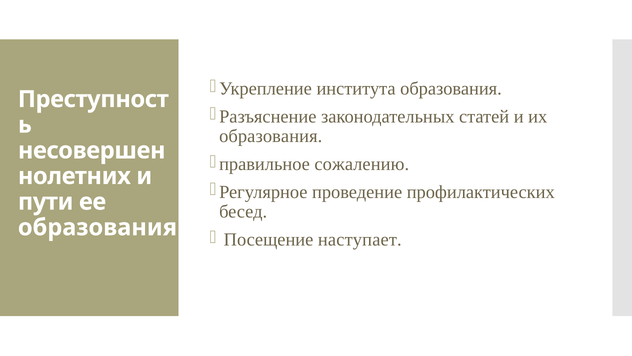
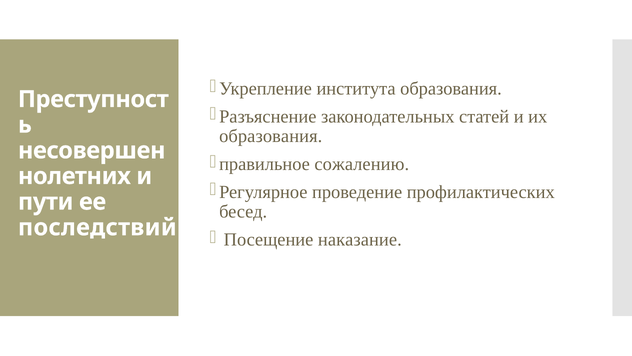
образования: образования -> последствий (97, 227)
наступает: наступает -> наказание (360, 239)
